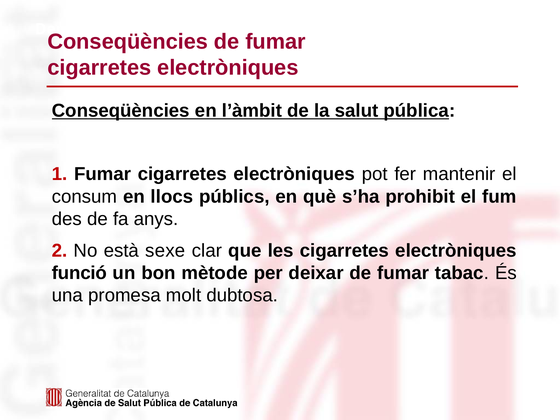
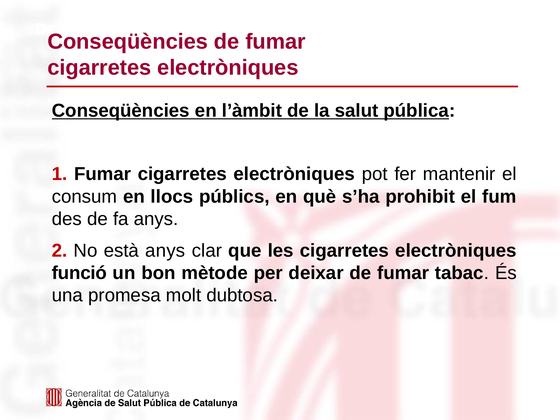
està sexe: sexe -> anys (165, 251)
